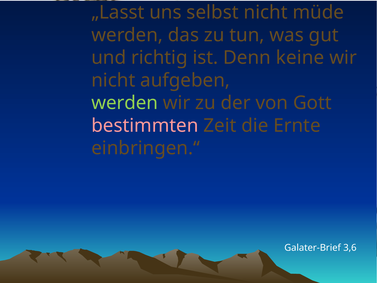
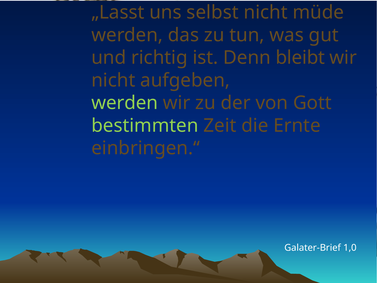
keine: keine -> bleibt (300, 58)
bestimmten colour: pink -> light green (145, 125)
3,6: 3,6 -> 1,0 (350, 248)
